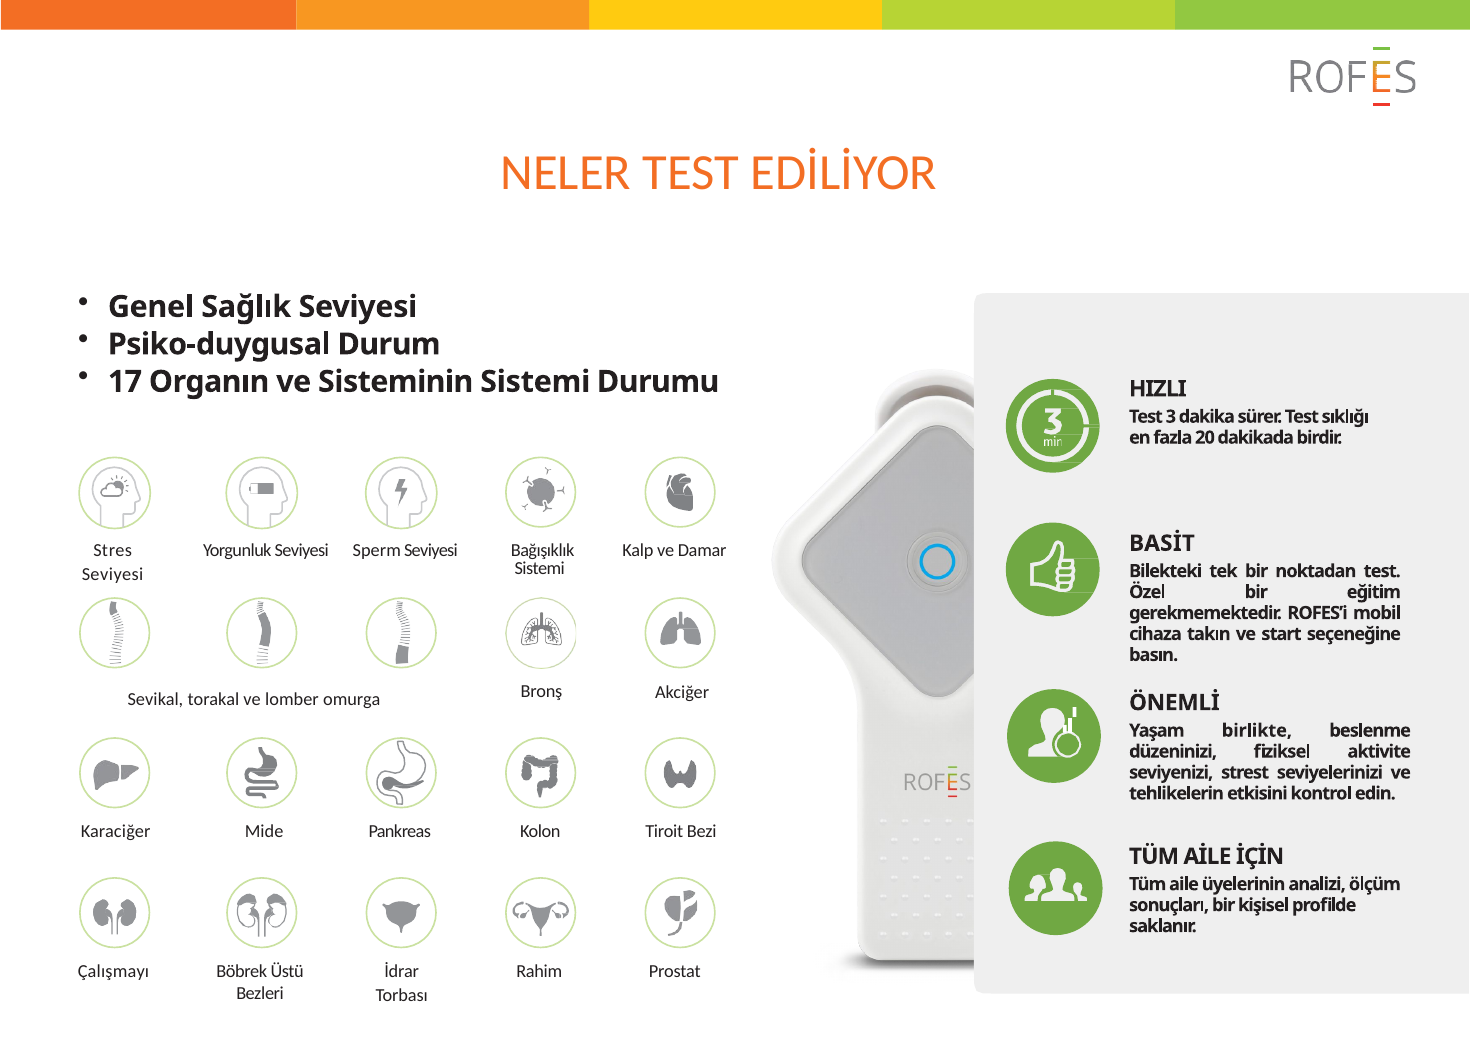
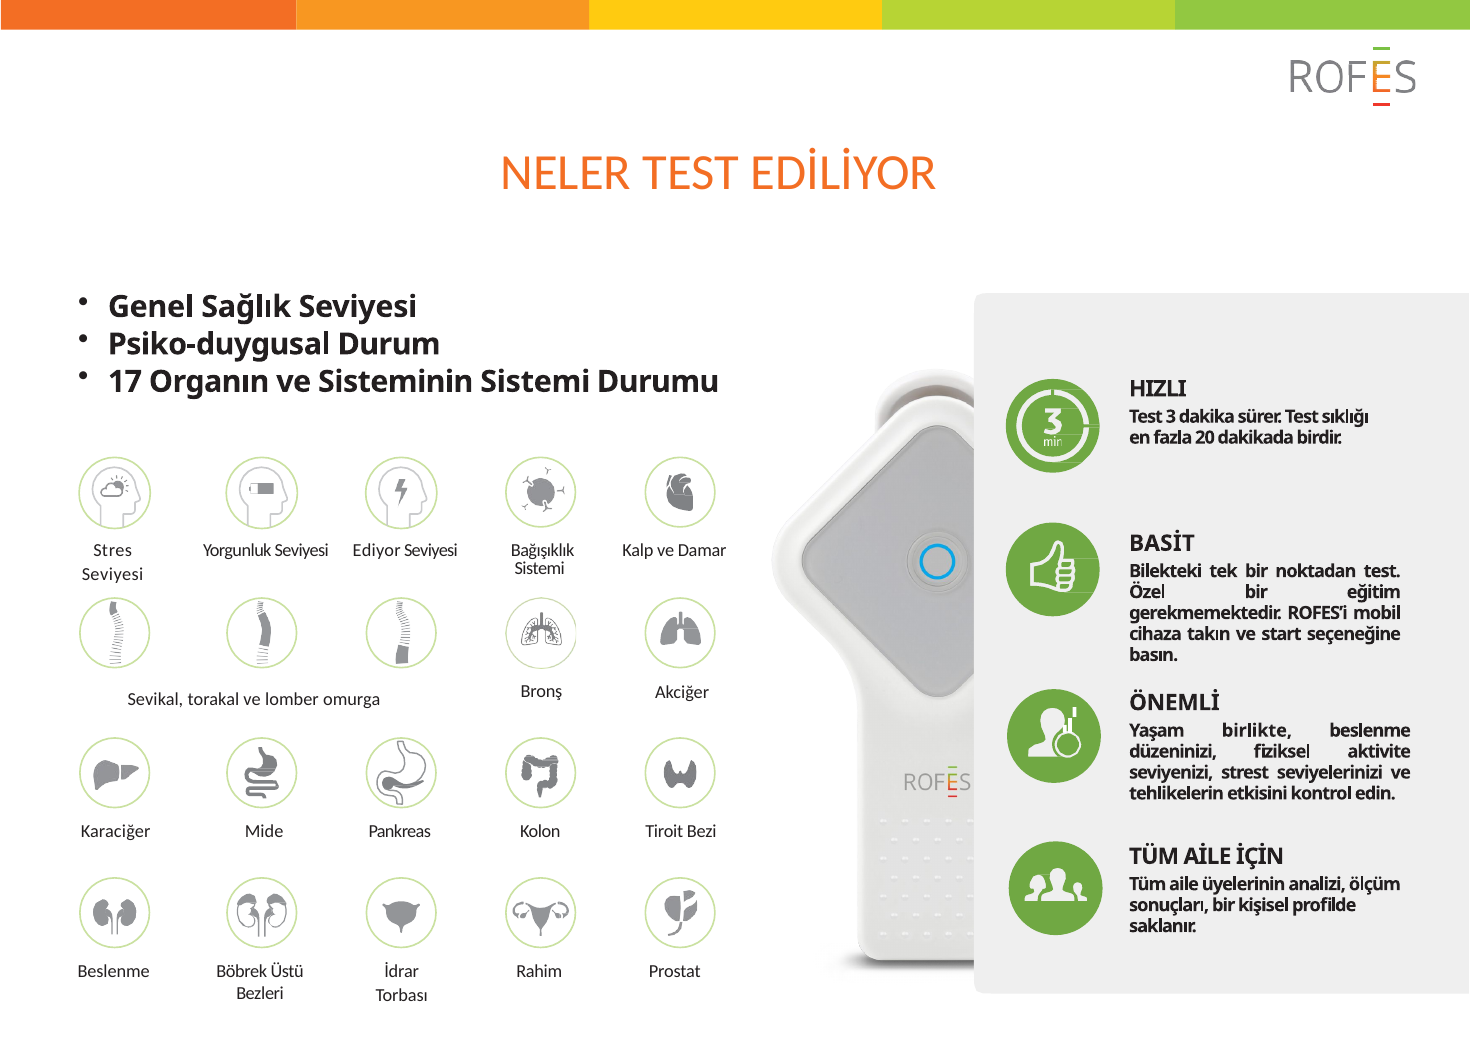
Sperm: Sperm -> Ediyor (377, 551)
Çalışmayı: Çalışmayı -> Beslenme (114, 971)
